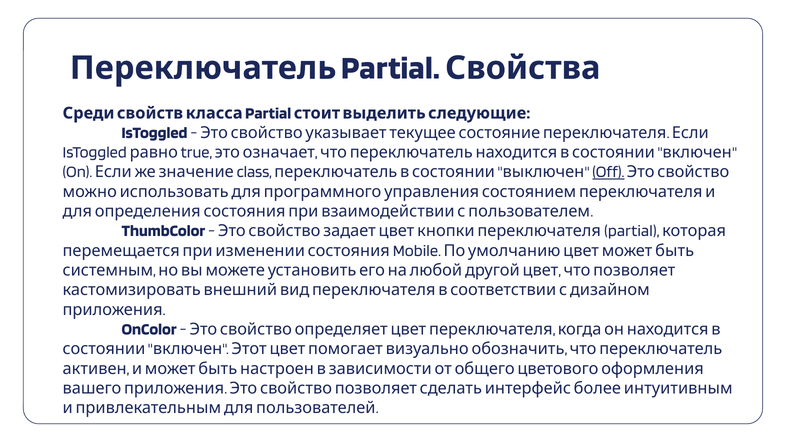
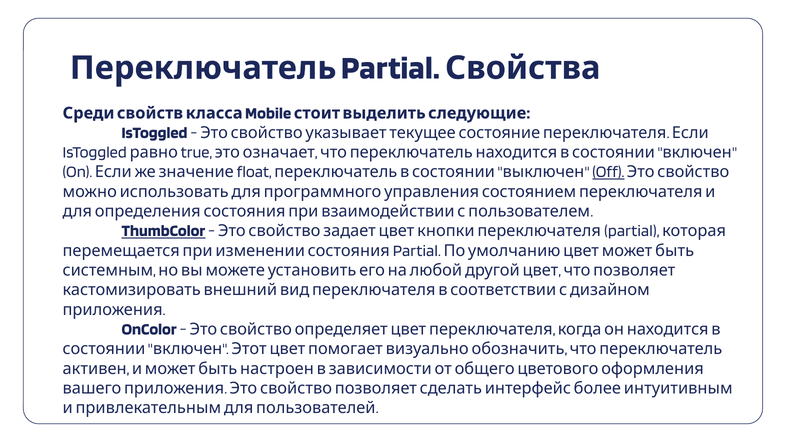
Partial: Partial -> Mobile (268, 113)
class: class -> float (254, 172)
ThumbColor underline: none -> present (163, 231)
Mobile: Mobile -> Partial (417, 251)
